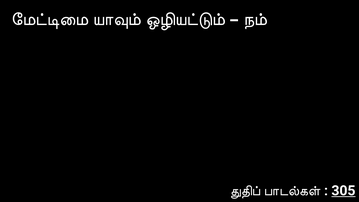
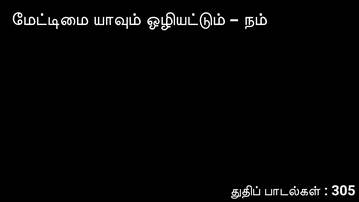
305 underline: present -> none (343, 191)
